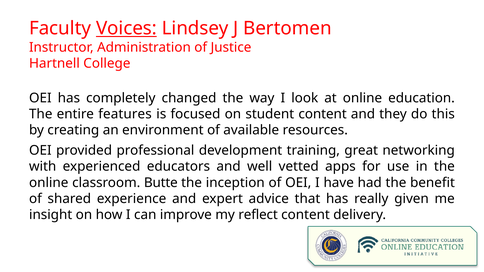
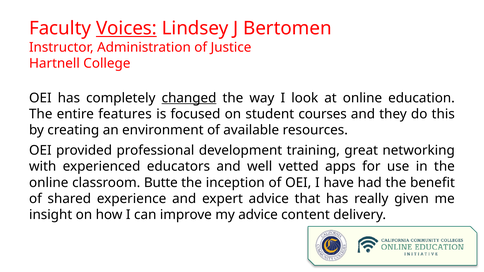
changed underline: none -> present (189, 98)
student content: content -> courses (323, 114)
my reflect: reflect -> advice (258, 215)
